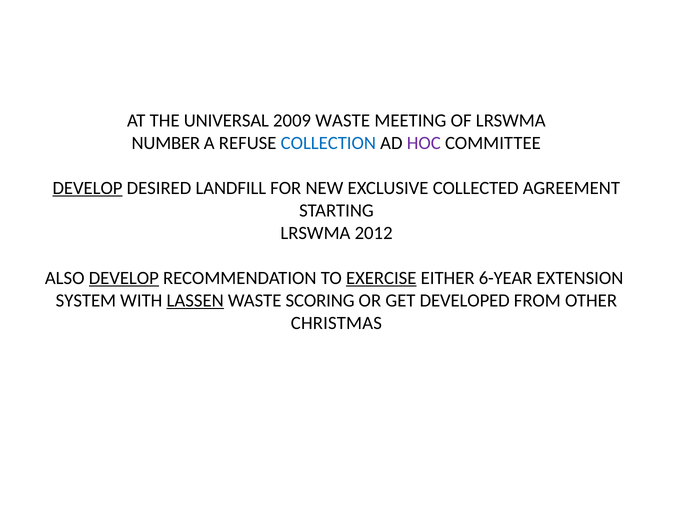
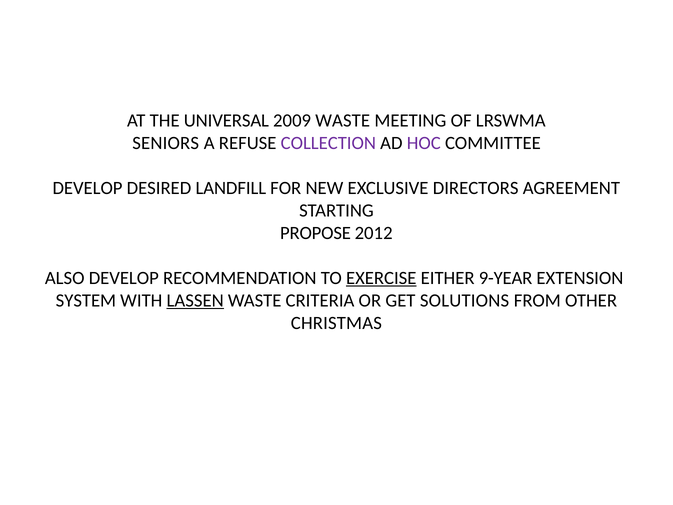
NUMBER: NUMBER -> SENIORS (166, 143)
COLLECTION colour: blue -> purple (328, 143)
DEVELOP underline: present -> none (88, 188)
COLLECTED: COLLECTED -> DIRECTORS (476, 188)
LRSWMA: LRSWMA -> PROPOSE (316, 233)
DEVELOP underline: present -> none (124, 278)
6-YEAR: 6-YEAR -> 9-YEAR (506, 278)
SCORING: SCORING -> CRITERIA (320, 300)
DEVELOPED: DEVELOPED -> SOLUTIONS (465, 300)
